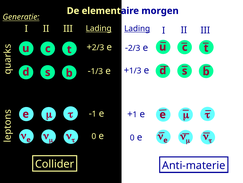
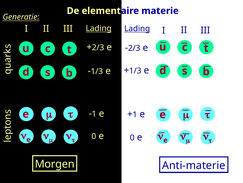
morgen: morgen -> materie (160, 11)
Collider: Collider -> Morgen (55, 163)
